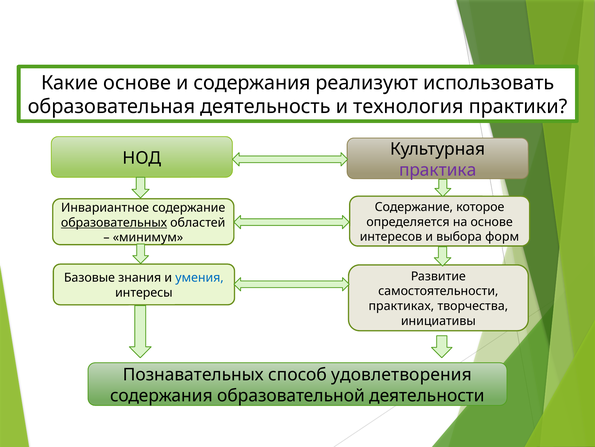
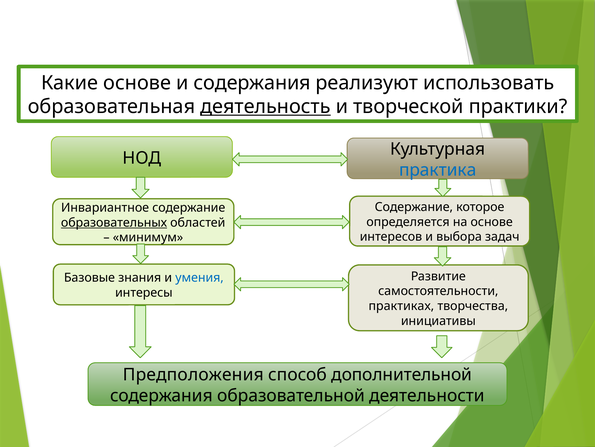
деятельность underline: none -> present (265, 107)
технология: технология -> творческой (408, 107)
практика colour: purple -> blue (438, 170)
форм: форм -> задач (502, 236)
Познавательных: Познавательных -> Предположения (193, 374)
удовлетворения: удовлетворения -> дополнительной (402, 374)
